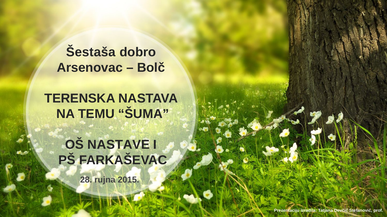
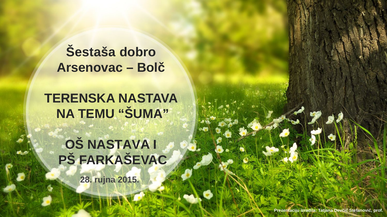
OŠ NASTAVE: NASTAVE -> NASTAVA (119, 145)
